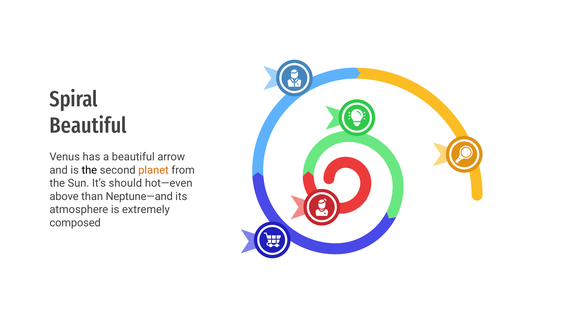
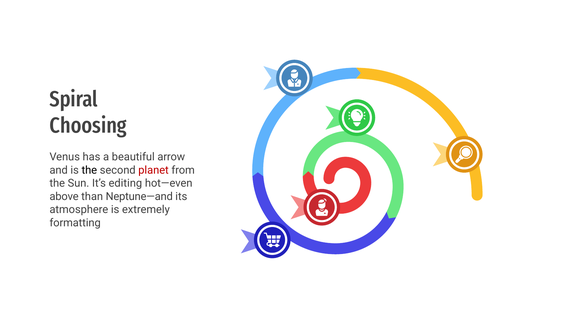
Beautiful: Beautiful -> Choosing (88, 126)
planet colour: orange -> red (153, 170)
should: should -> editing (125, 183)
composed: composed -> formatting (75, 223)
